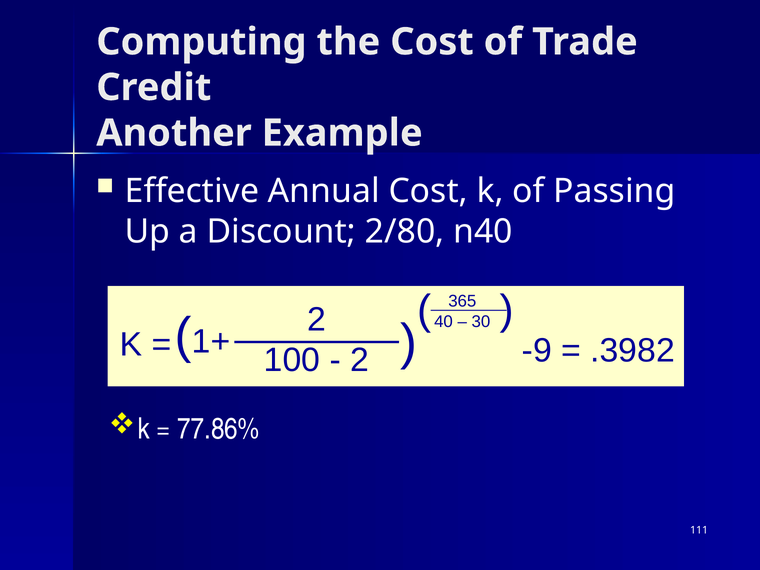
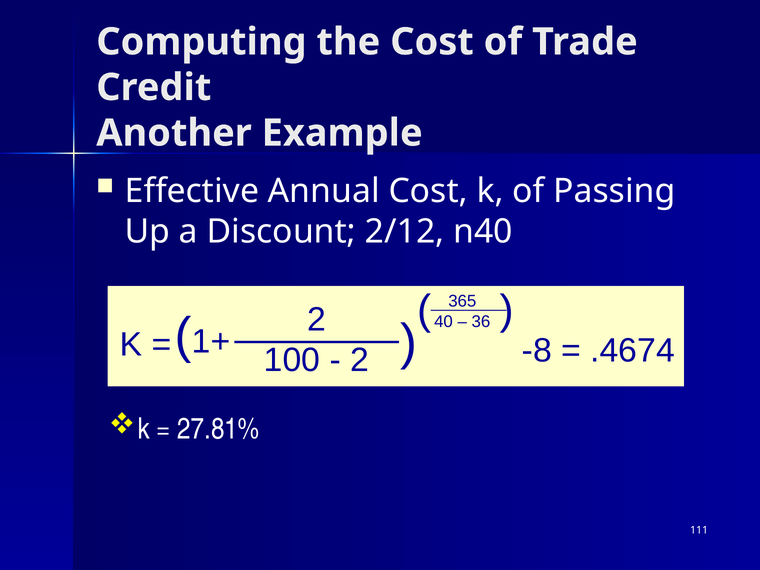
2/80: 2/80 -> 2/12 (405, 232)
30: 30 -> 36 (481, 322)
-9: -9 -> -8 (537, 351)
.3982: .3982 -> .4674 (633, 351)
77.86%: 77.86% -> 27.81% (218, 429)
